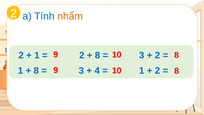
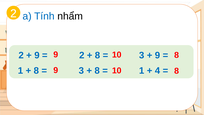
nhẩm colour: orange -> black (70, 16)
1: 1 -> 9 (37, 55)
2: 2 -> 9 (158, 55)
4: 4 -> 8 (97, 71)
2: 2 -> 4 (158, 71)
